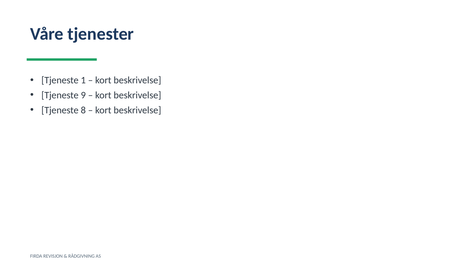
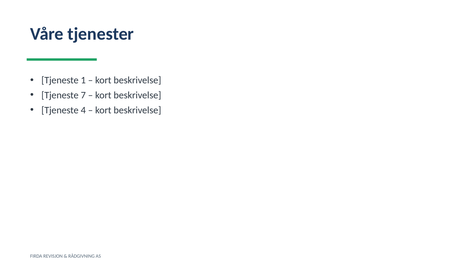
9: 9 -> 7 (83, 95)
8: 8 -> 4 (83, 110)
